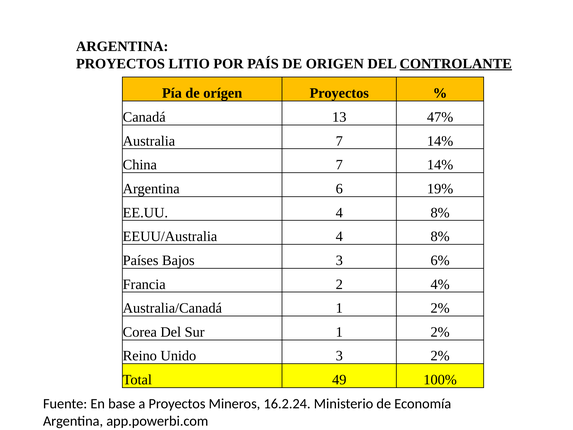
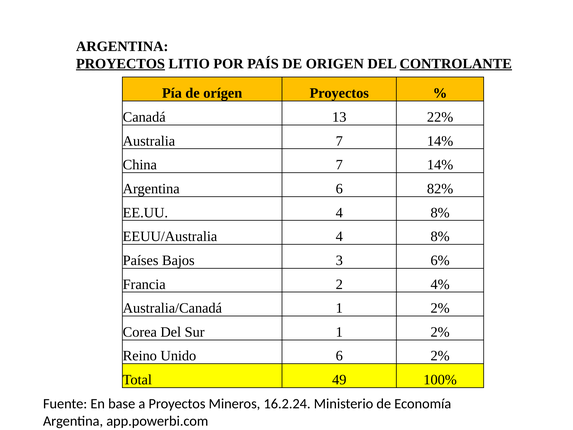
PROYECTOS underline: none -> present (120, 64)
47%: 47% -> 22% (440, 117)
19%: 19% -> 82% (440, 189)
Unido 3: 3 -> 6 (339, 356)
